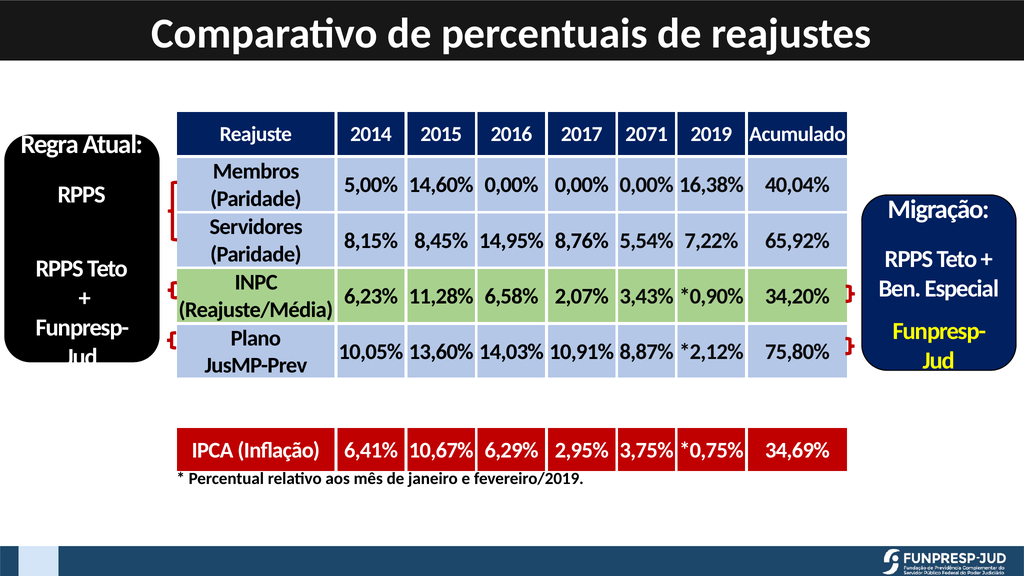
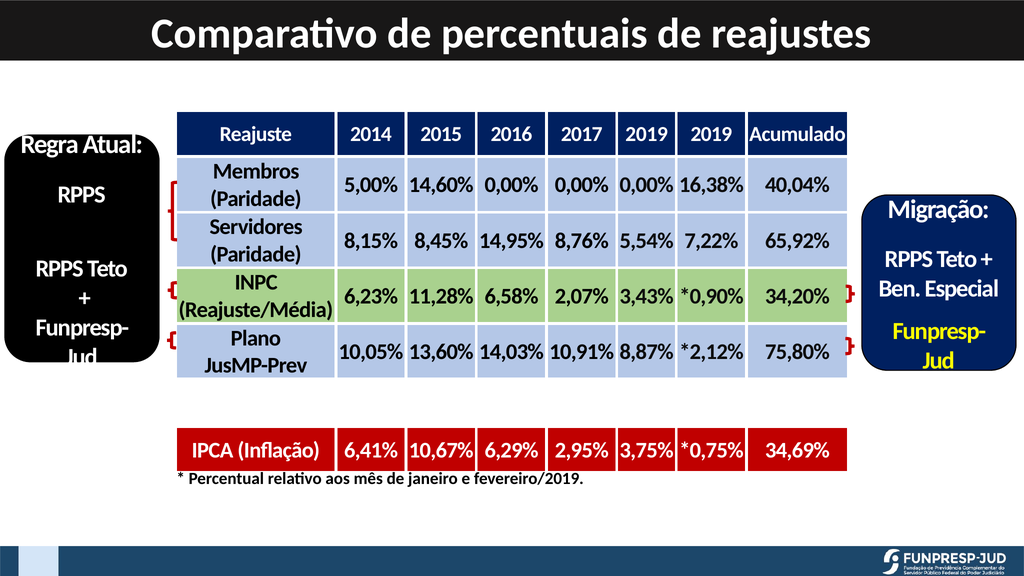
2017 2071: 2071 -> 2019 (647, 134)
